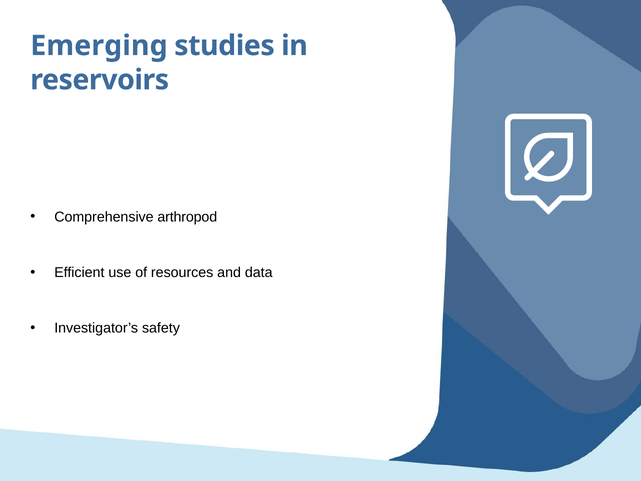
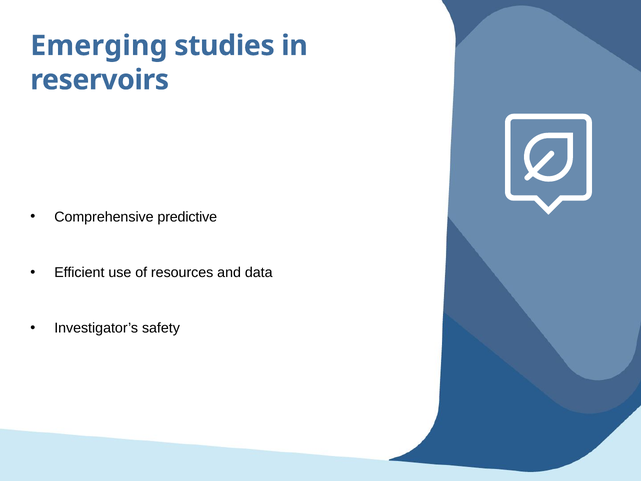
arthropod: arthropod -> predictive (187, 217)
